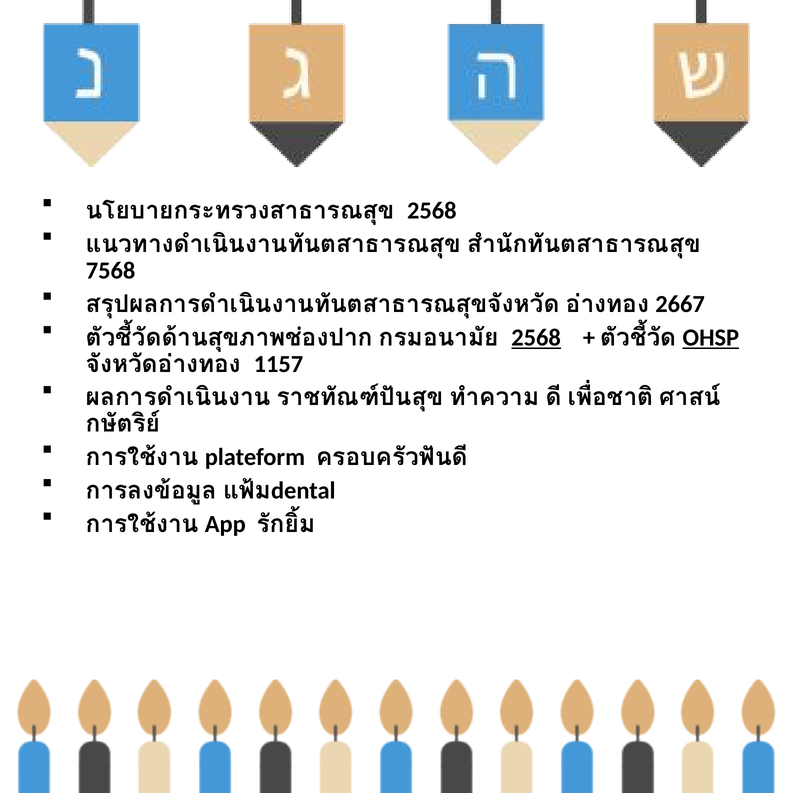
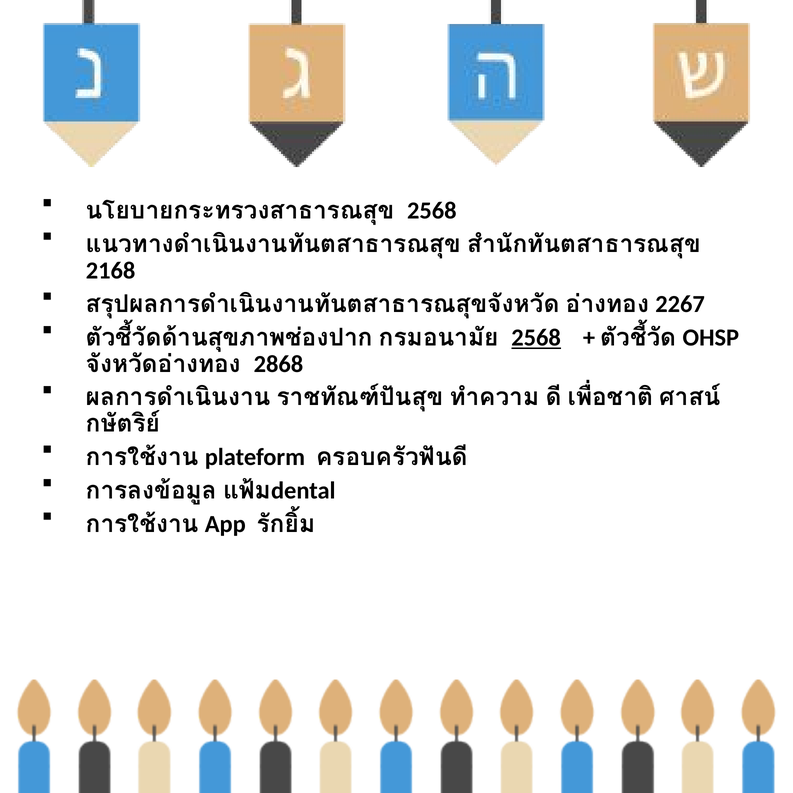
7568: 7568 -> 2168 (111, 271)
2667: 2667 -> 2267 (680, 304)
OHSP underline: present -> none (711, 338)
1157: 1157 -> 2868 (278, 364)
